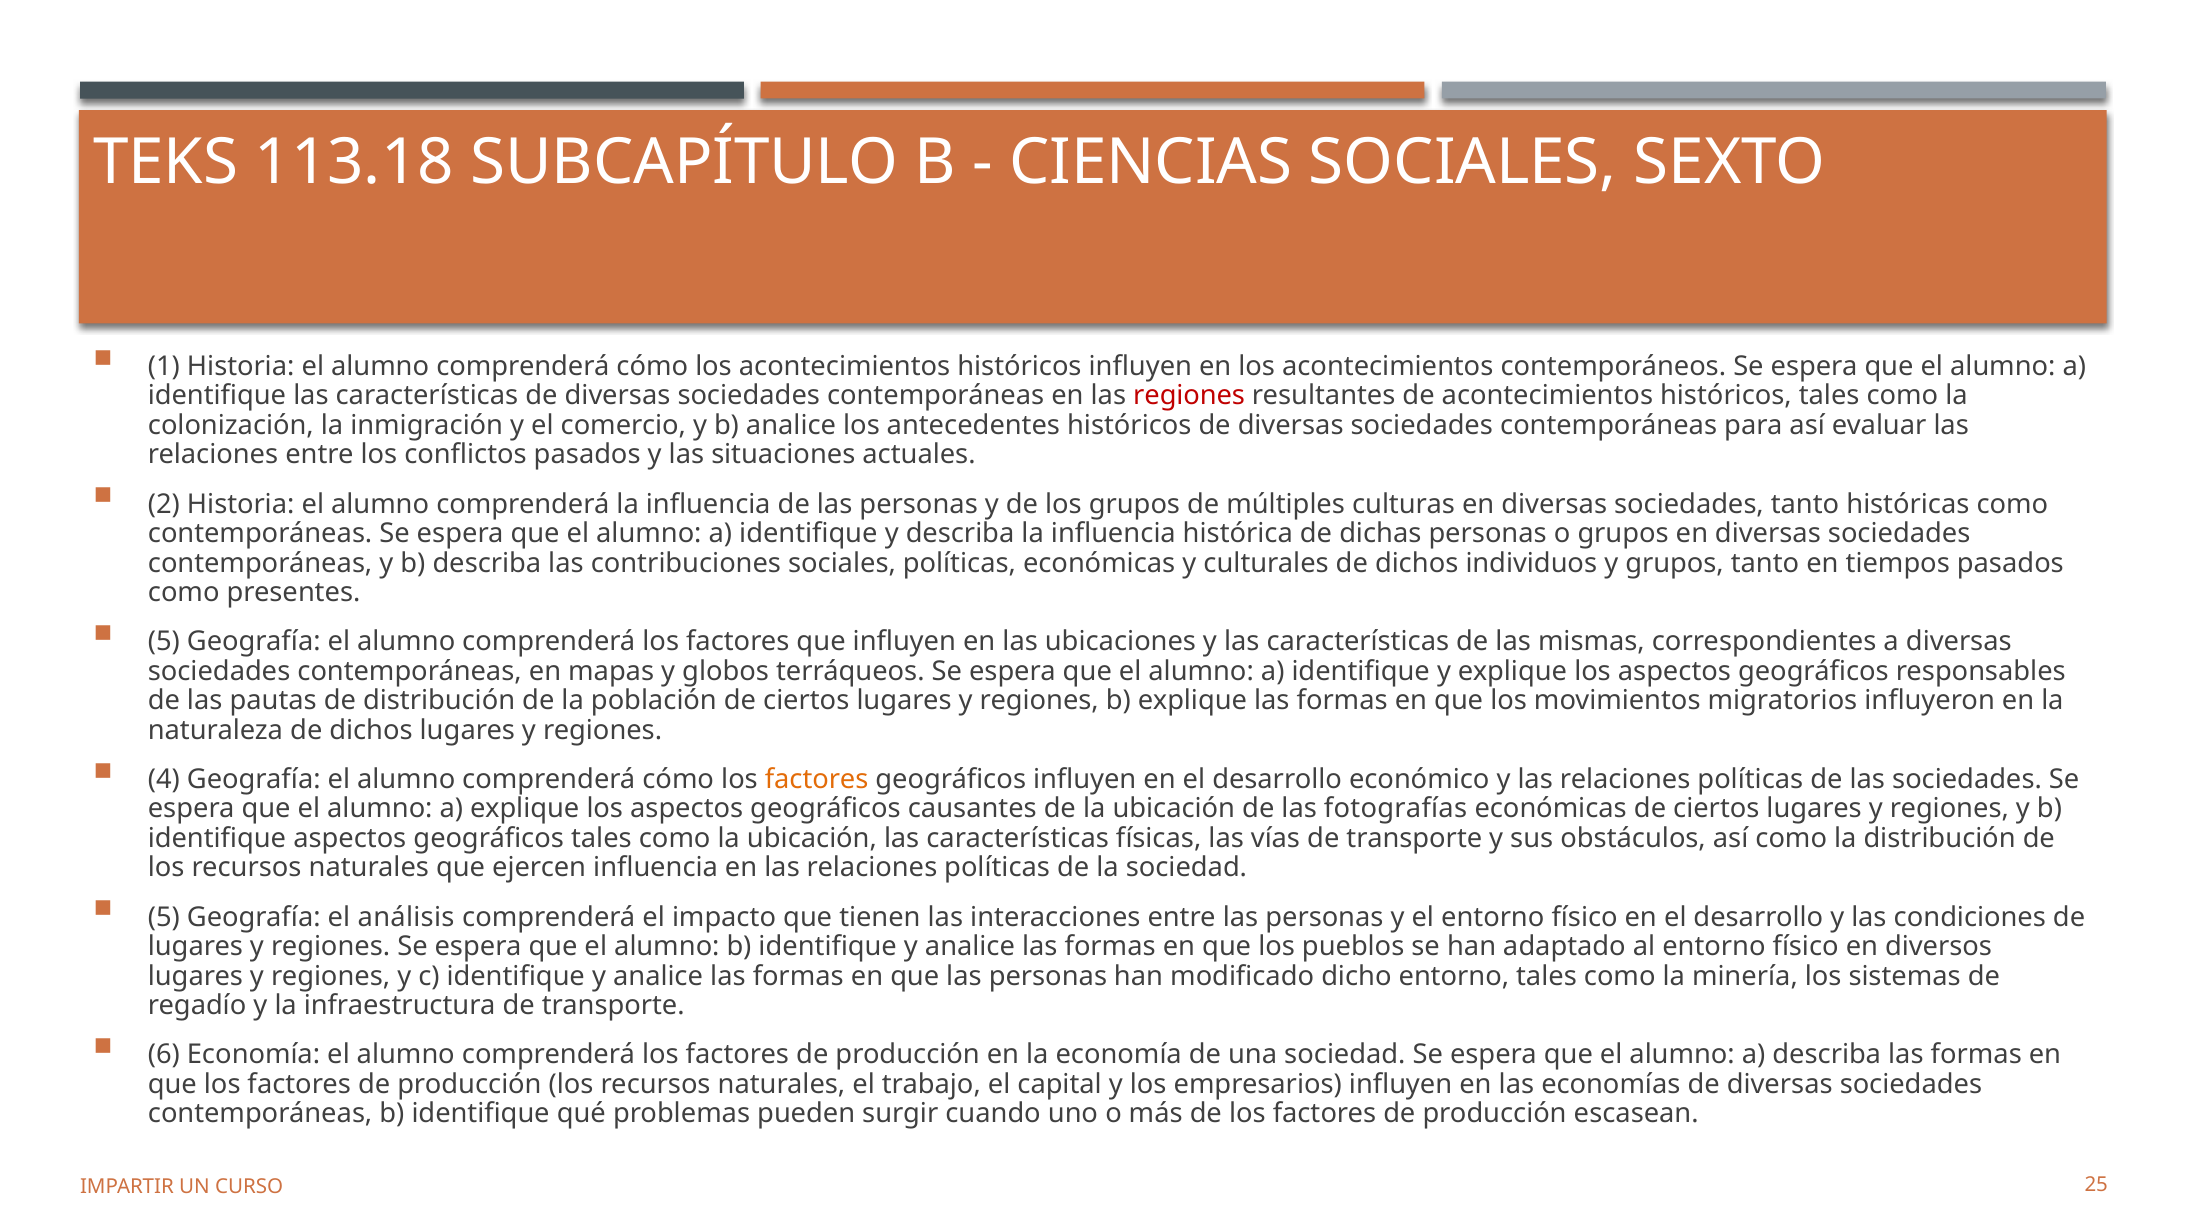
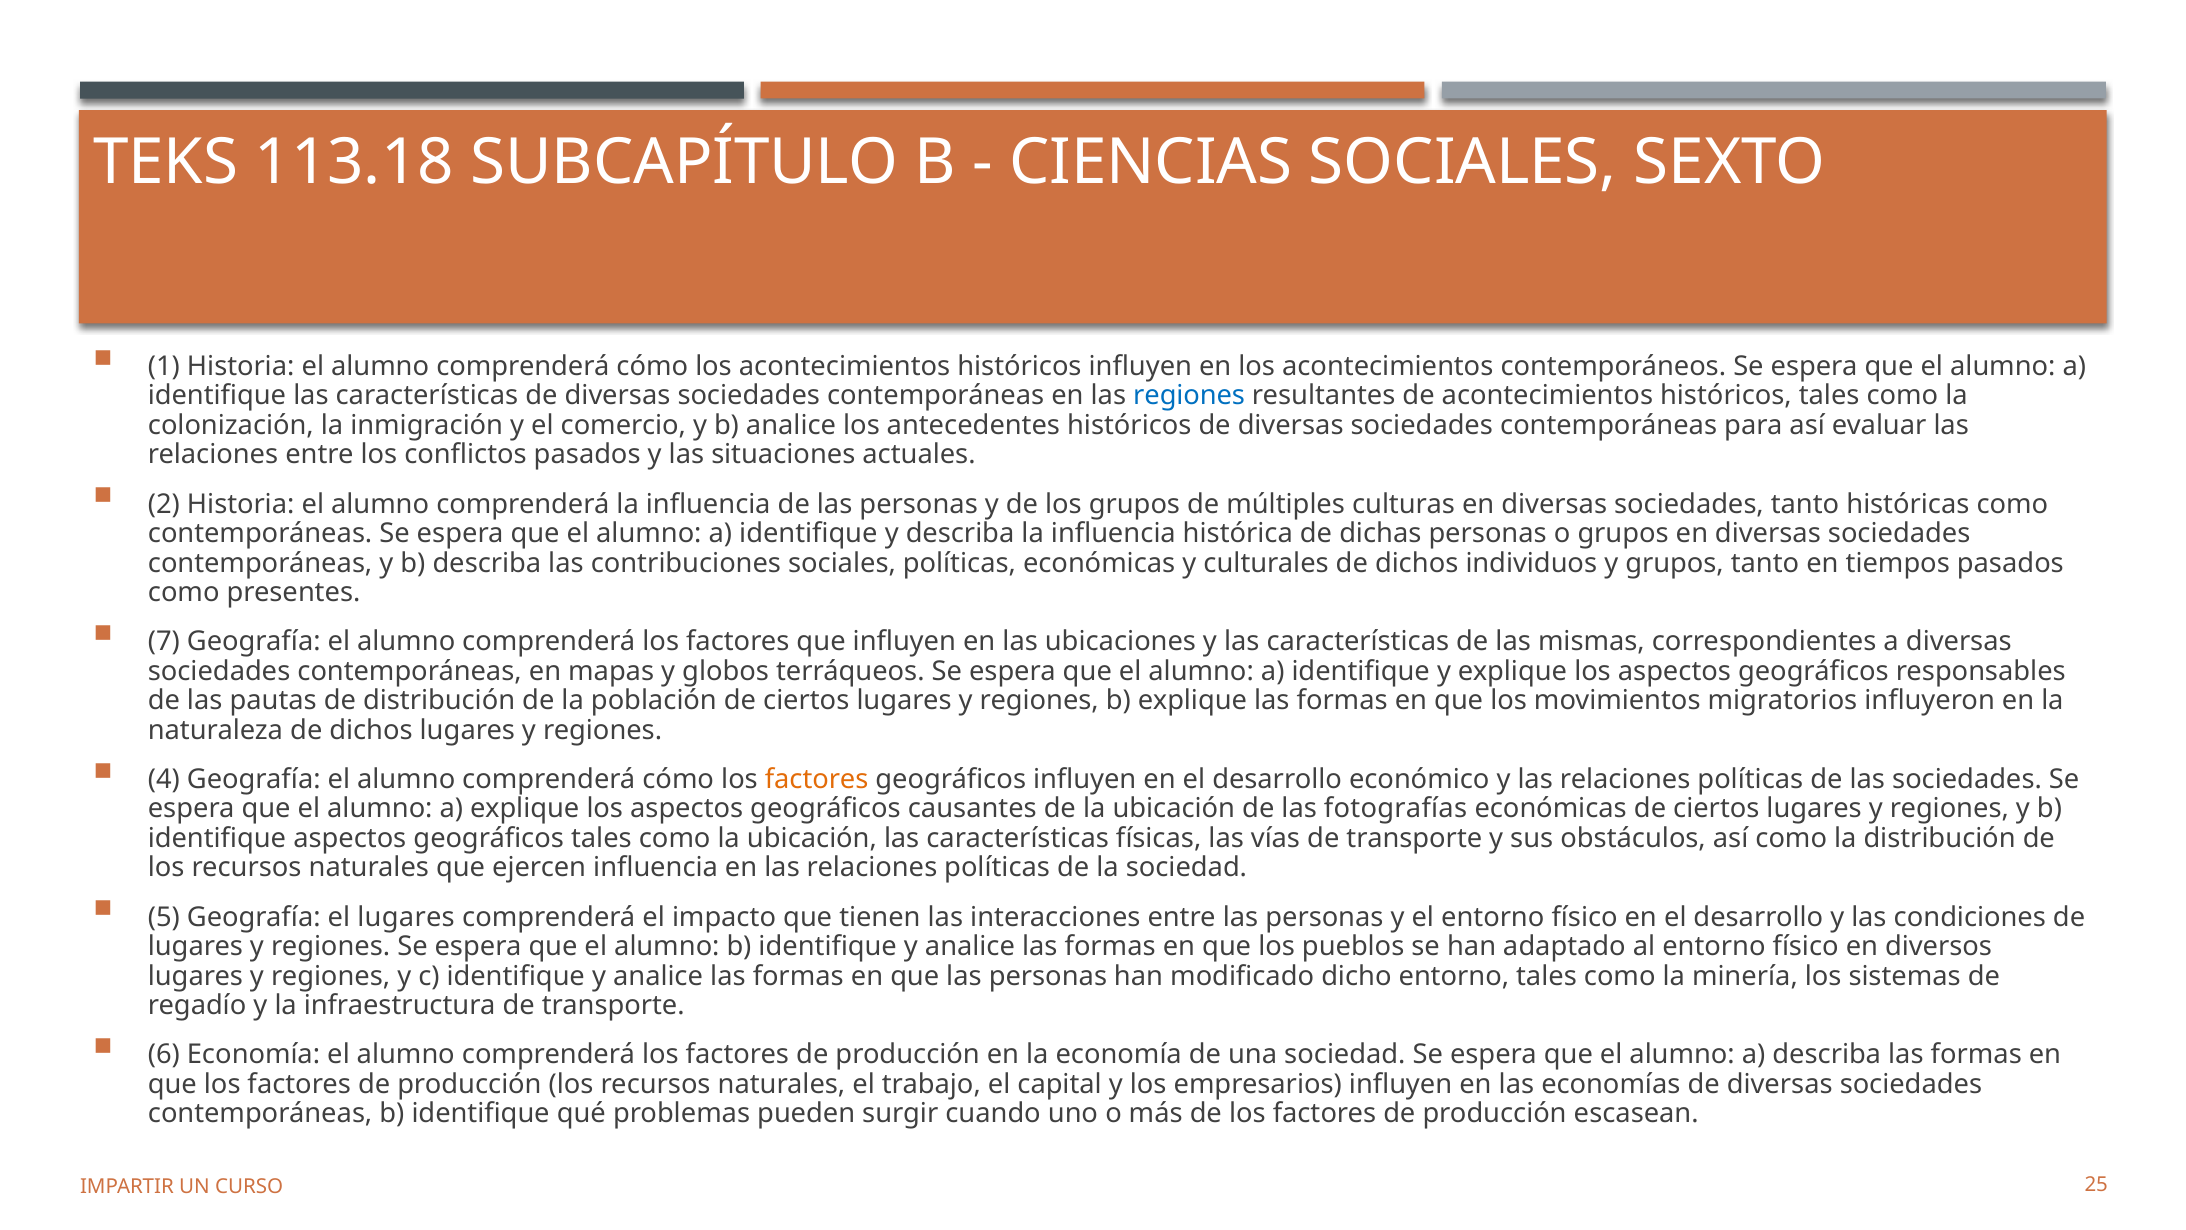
regiones colour: red -> blue (1189, 396)
5: 5 -> 7 (164, 641)
el análisis: análisis -> lugares (406, 917)
